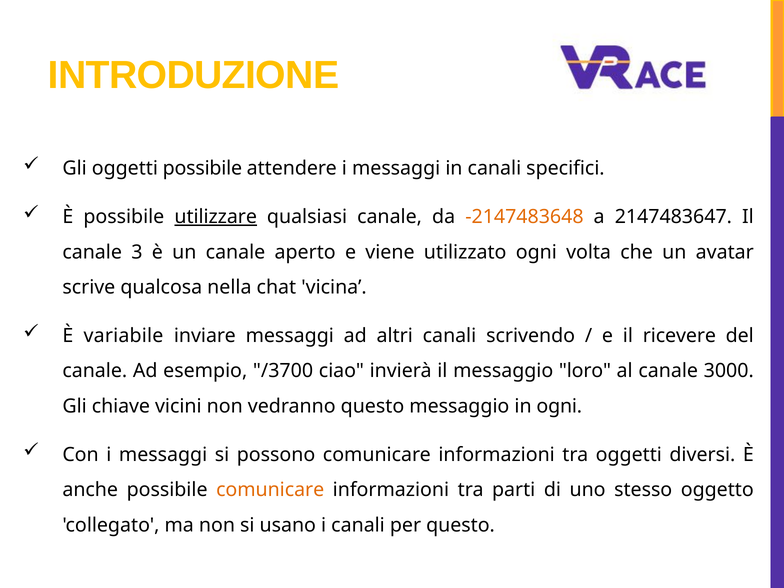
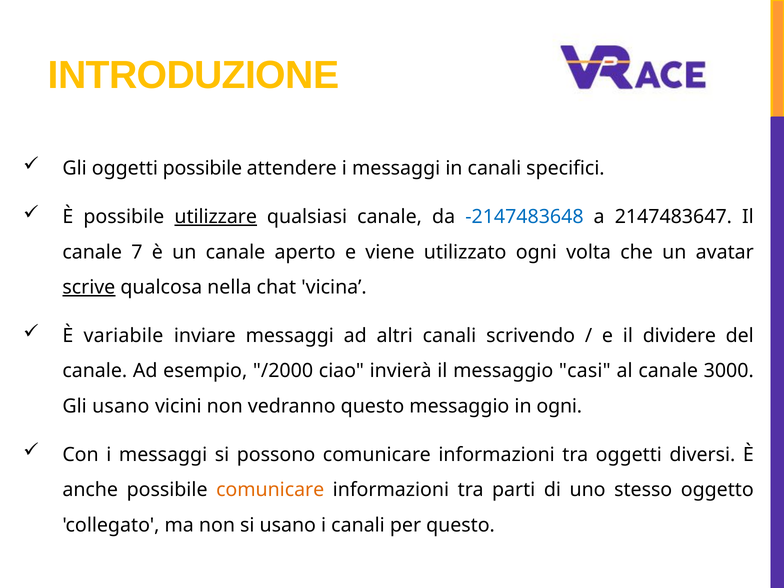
-2147483648 colour: orange -> blue (524, 217)
3: 3 -> 7 (137, 252)
scrive underline: none -> present (89, 287)
ricevere: ricevere -> dividere (679, 336)
/3700: /3700 -> /2000 (283, 371)
loro: loro -> casi (585, 371)
Gli chiave: chiave -> usano (121, 406)
